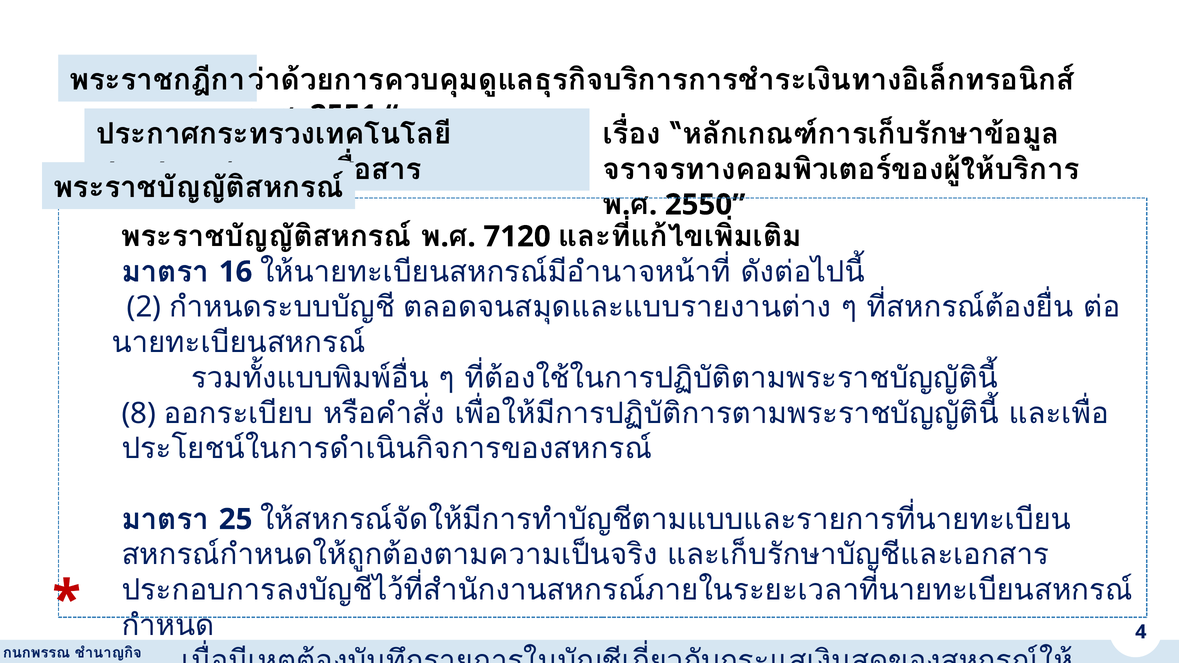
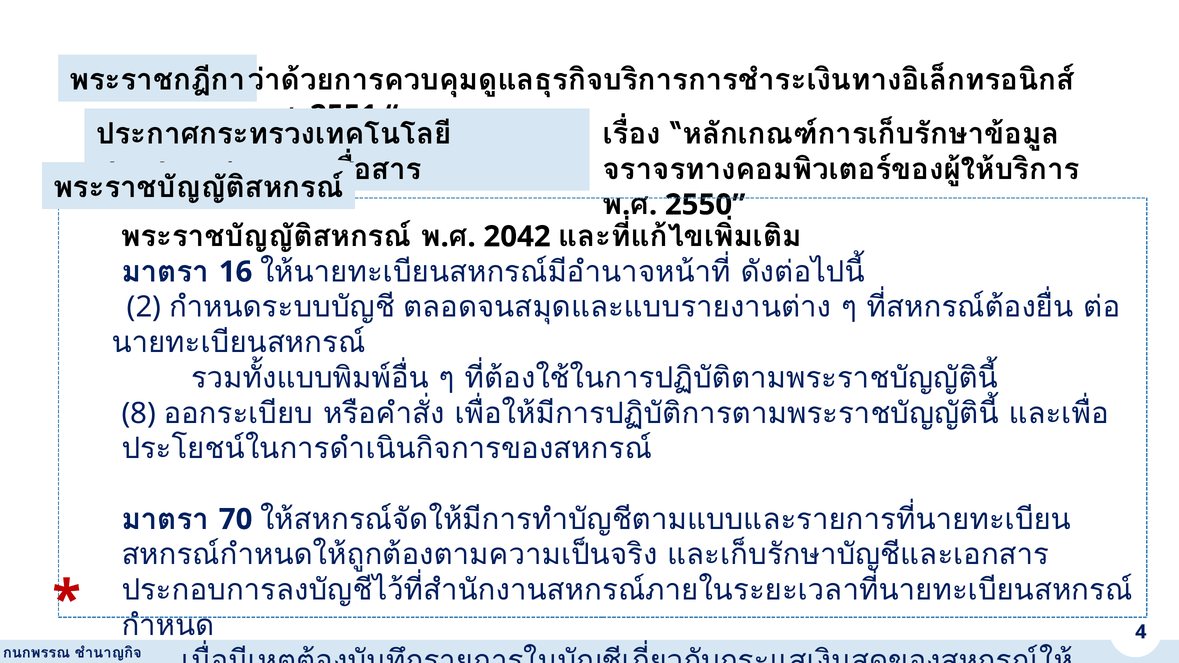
7120: 7120 -> 2042 (517, 237)
25: 25 -> 70 (236, 520)
